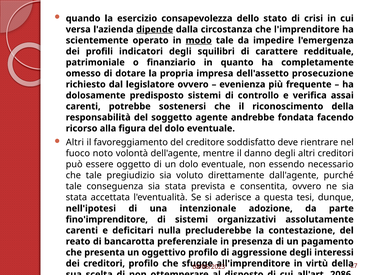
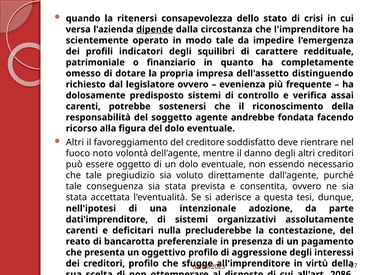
esercizio: esercizio -> ritenersi (137, 18)
modo underline: present -> none (199, 40)
prosecuzione: prosecuzione -> distinguendo (323, 73)
fino'imprenditore: fino'imprenditore -> dati'imprenditore (107, 219)
